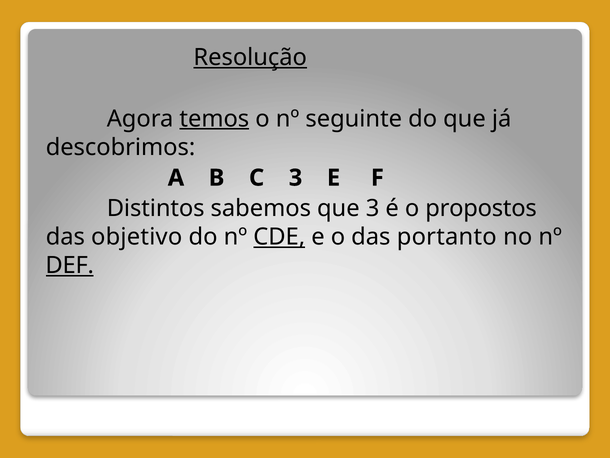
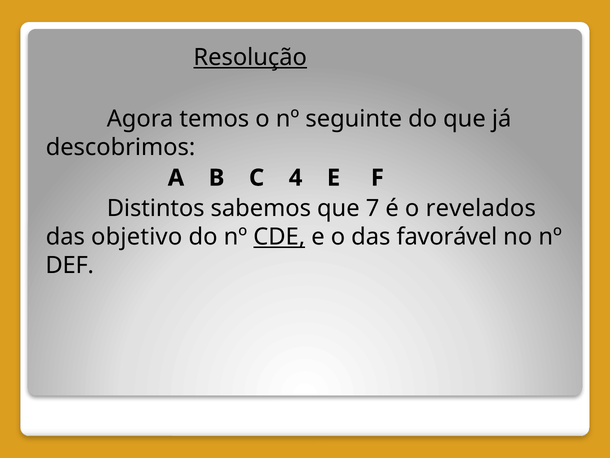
temos underline: present -> none (214, 119)
C 3: 3 -> 4 (296, 178)
que 3: 3 -> 7 (373, 208)
propostos: propostos -> revelados (481, 208)
portanto: portanto -> favorável (447, 237)
DEF underline: present -> none (70, 265)
